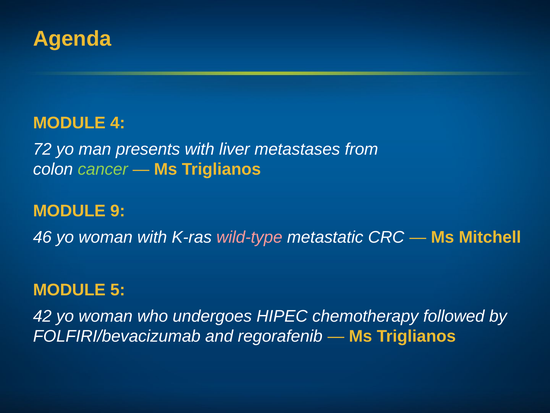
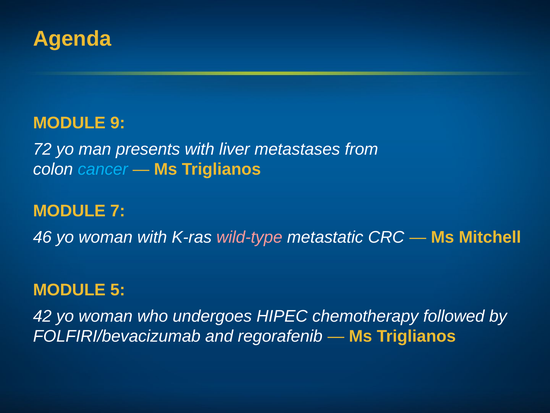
4: 4 -> 9 (118, 123)
cancer colour: light green -> light blue (103, 169)
9: 9 -> 7 (118, 211)
